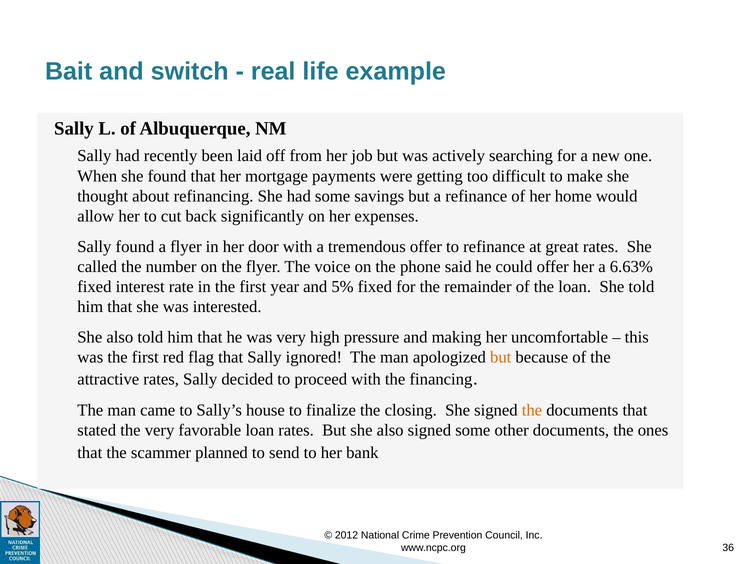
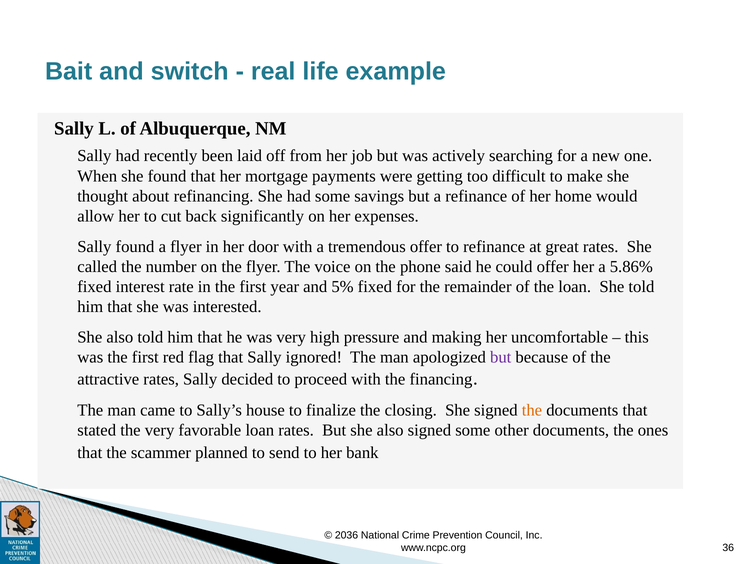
6.63%: 6.63% -> 5.86% (631, 267)
but colour: orange -> purple (501, 357)
2012: 2012 -> 2036 (347, 535)
